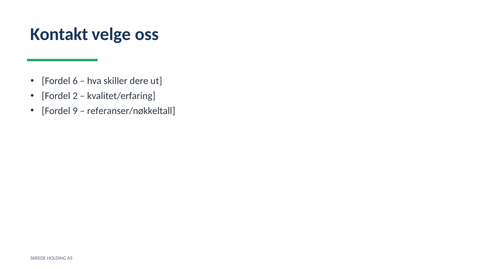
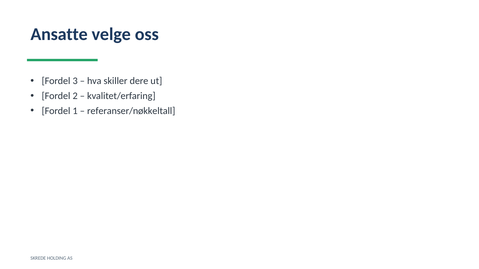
Kontakt: Kontakt -> Ansatte (59, 34)
6: 6 -> 3 (75, 81)
9: 9 -> 1 (75, 111)
